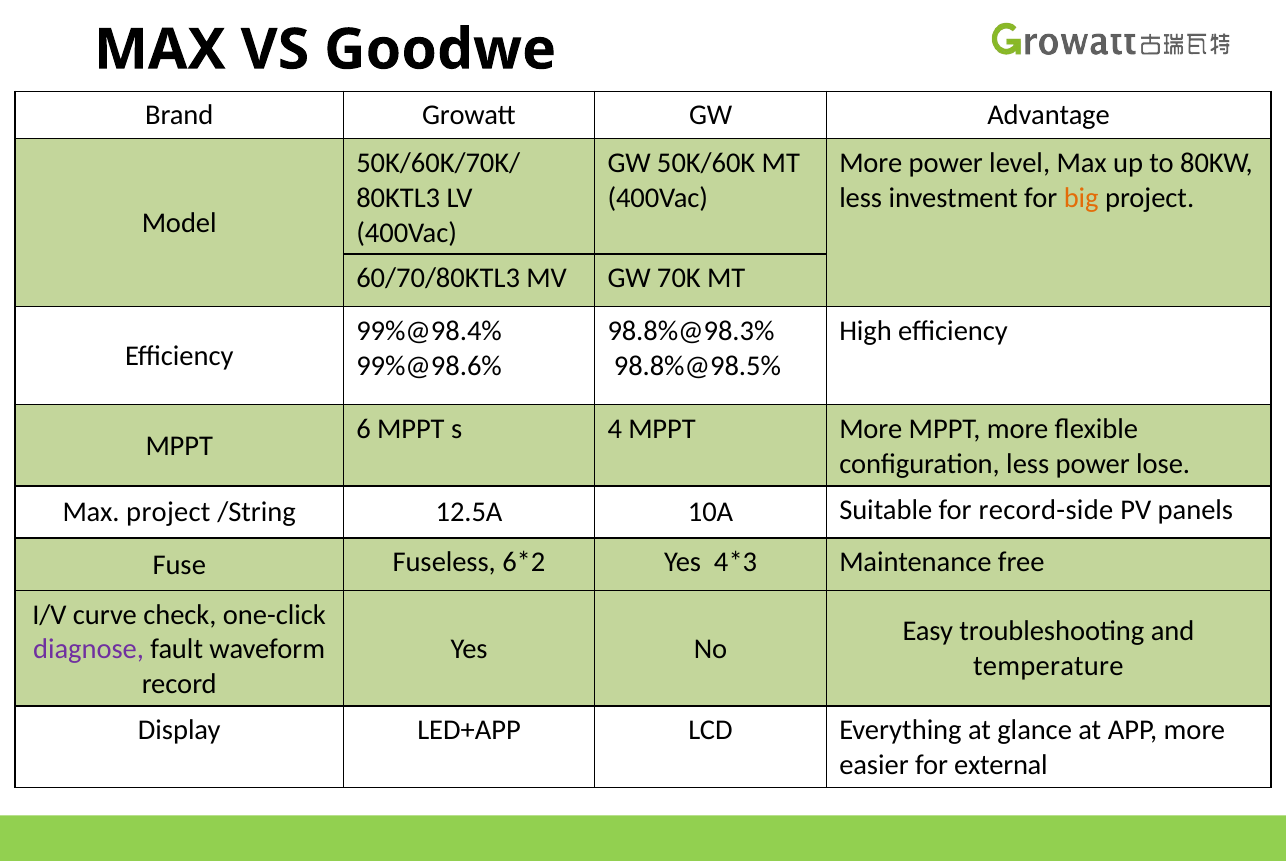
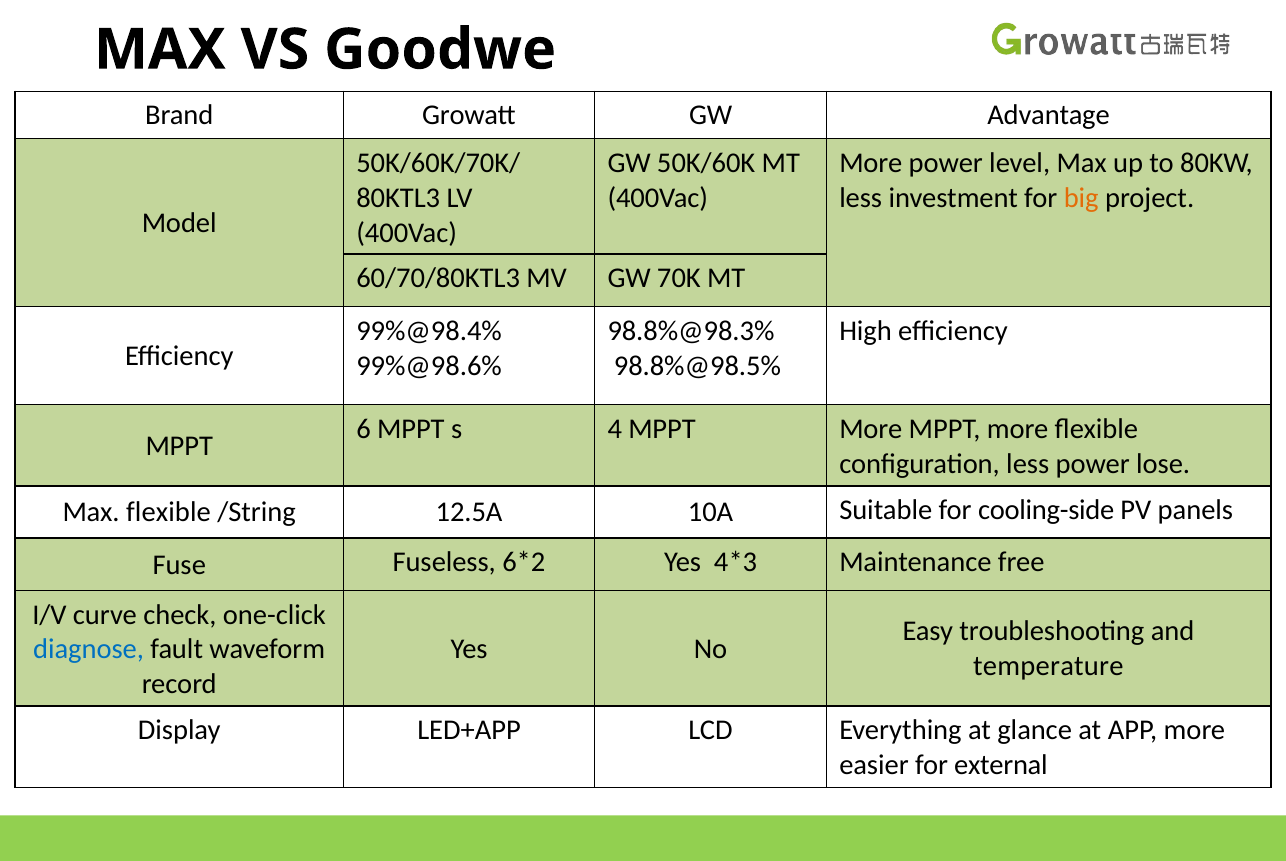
Max project: project -> flexible (168, 512)
record-side: record-side -> cooling-side (1046, 510)
diagnose colour: purple -> blue (89, 649)
